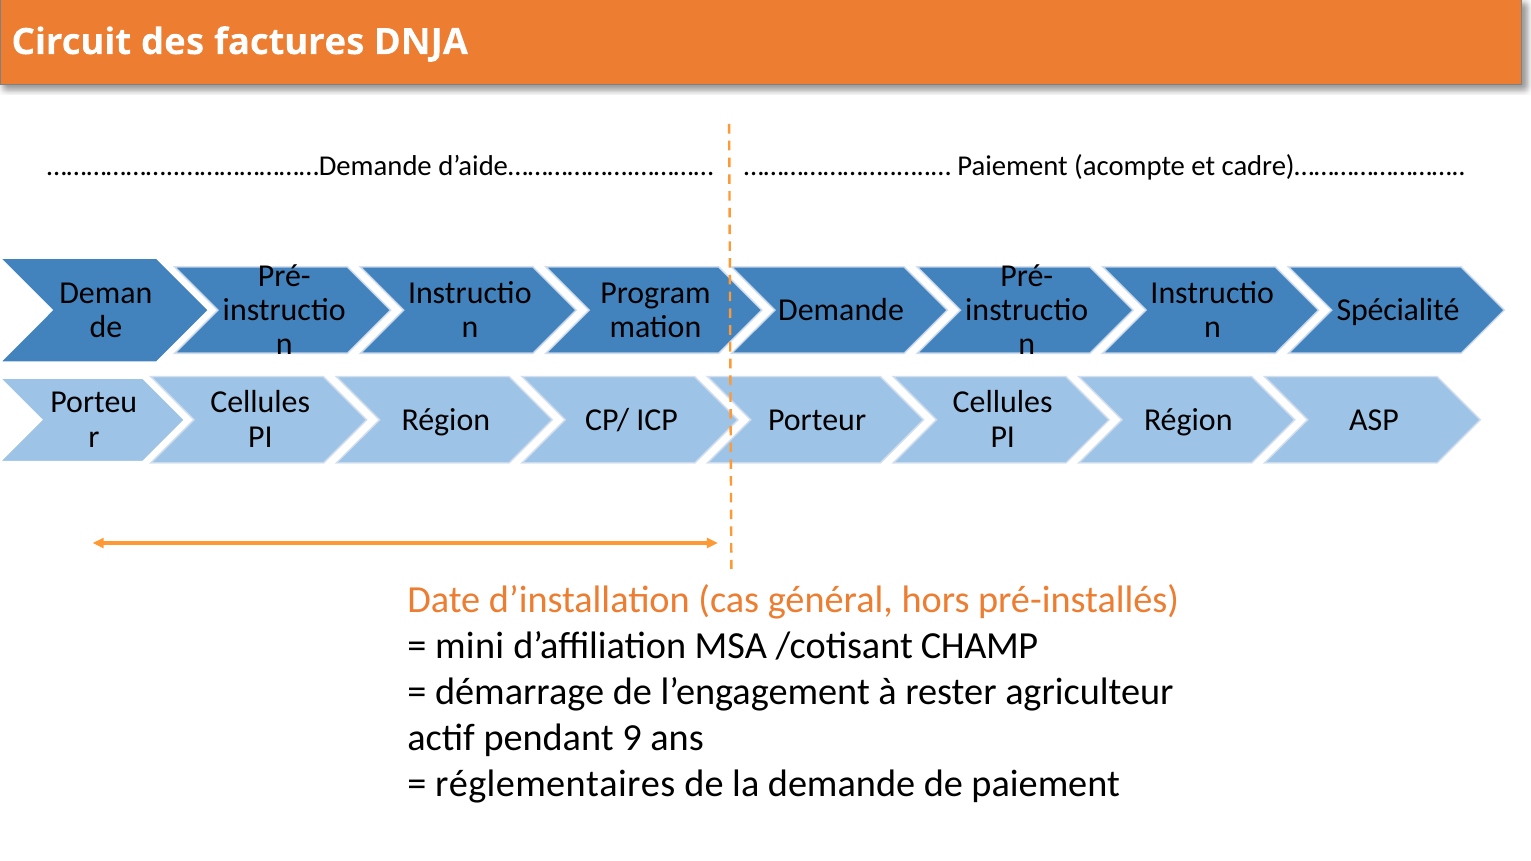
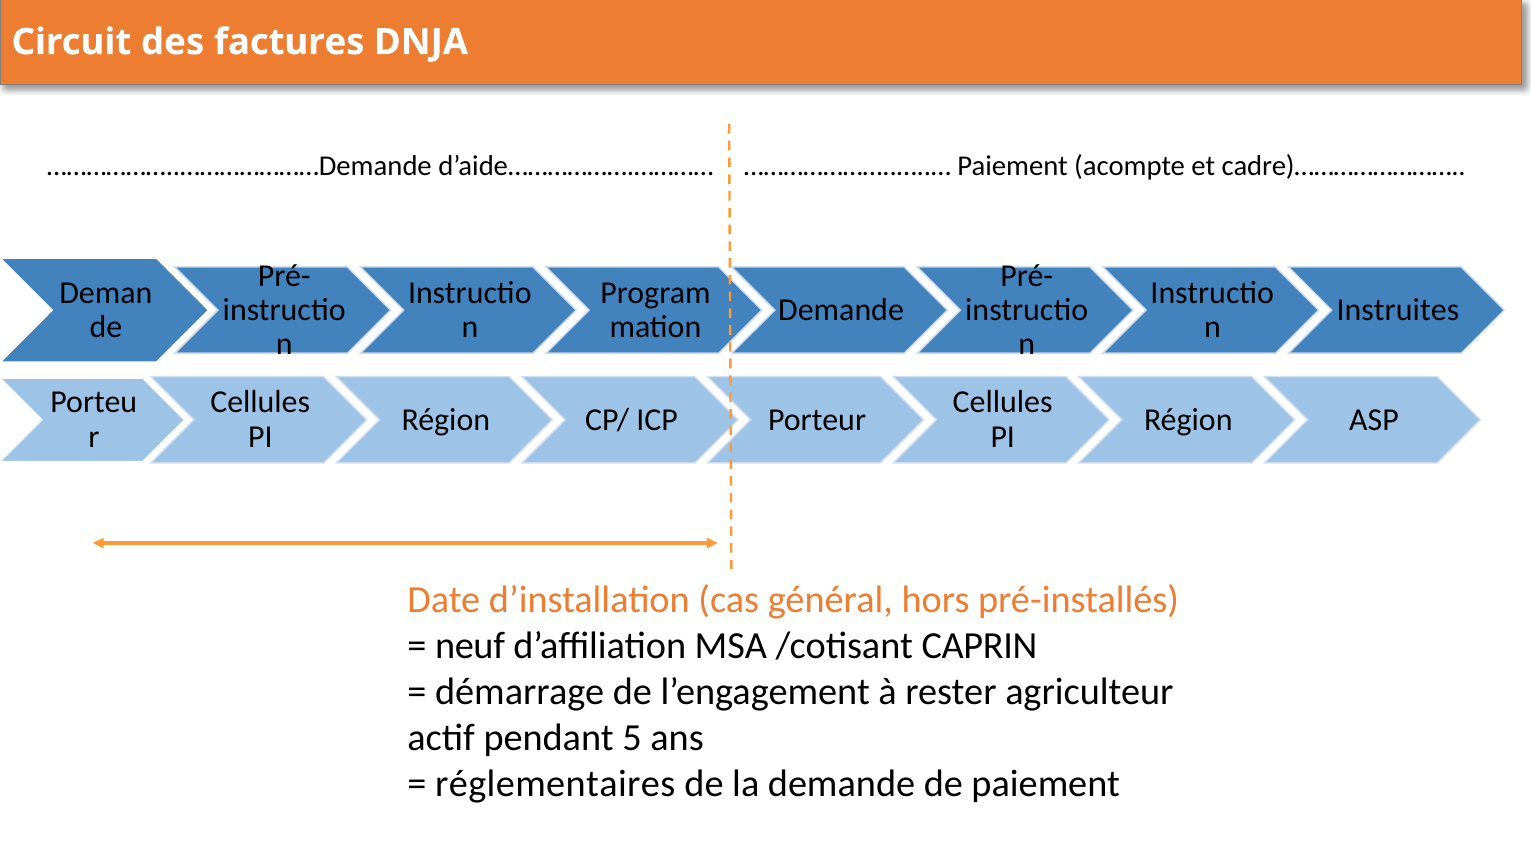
Spécialité: Spécialité -> Instruites (1398, 310)
mini: mini -> neuf (470, 646)
CHAMP: CHAMP -> CAPRIN (979, 646)
9: 9 -> 5 (632, 738)
